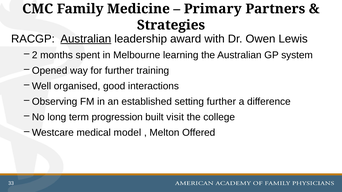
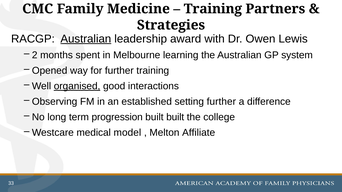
Primary: Primary -> Training (213, 9)
organised underline: none -> present (77, 86)
built visit: visit -> built (175, 117)
Offered: Offered -> Affiliate (199, 133)
